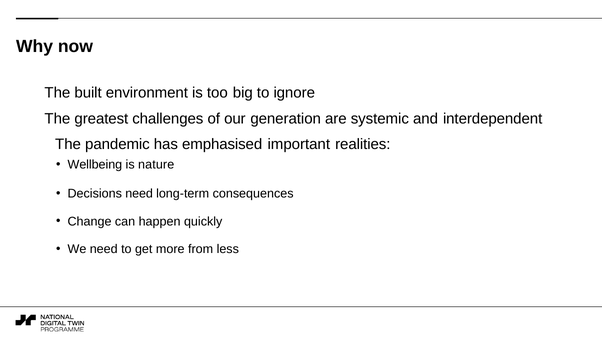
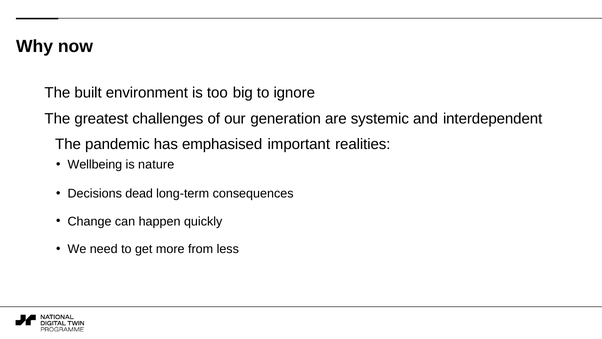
Decisions need: need -> dead (139, 194)
